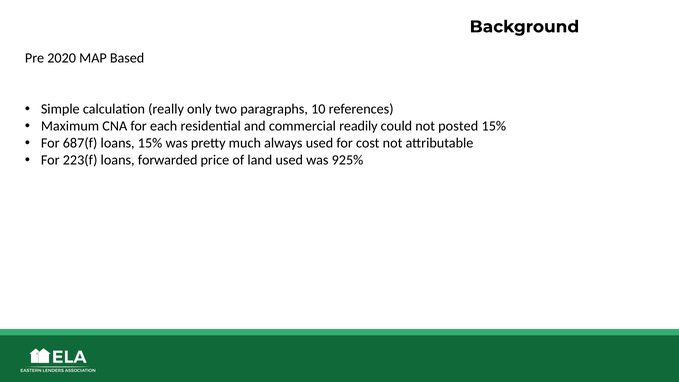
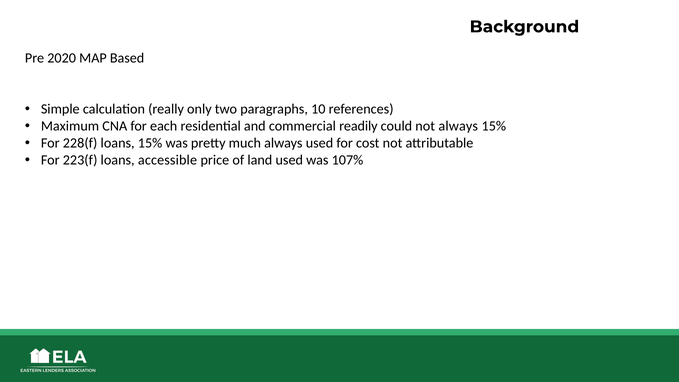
not posted: posted -> always (458, 126)
687(f: 687(f -> 228(f (80, 143)
forwarded: forwarded -> accessible (168, 160)
925%: 925% -> 107% (348, 160)
